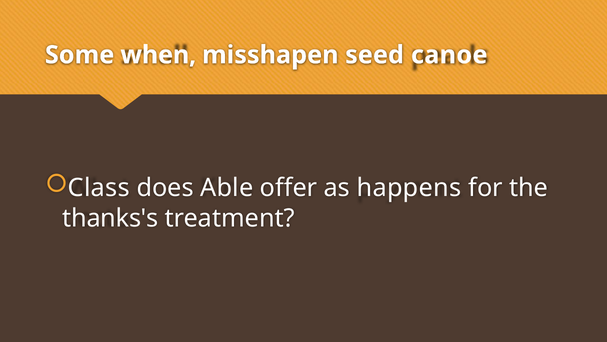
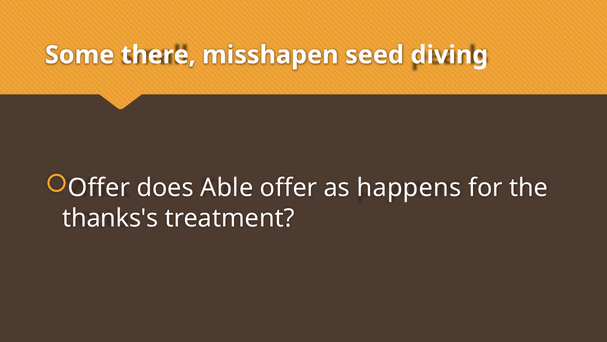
when: when -> there (158, 55)
canoe: canoe -> diving (449, 55)
Class: Class -> Offer (99, 188)
